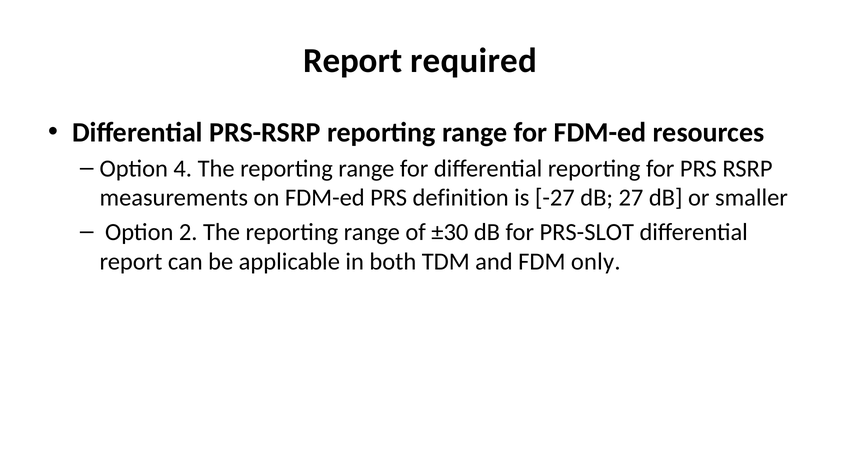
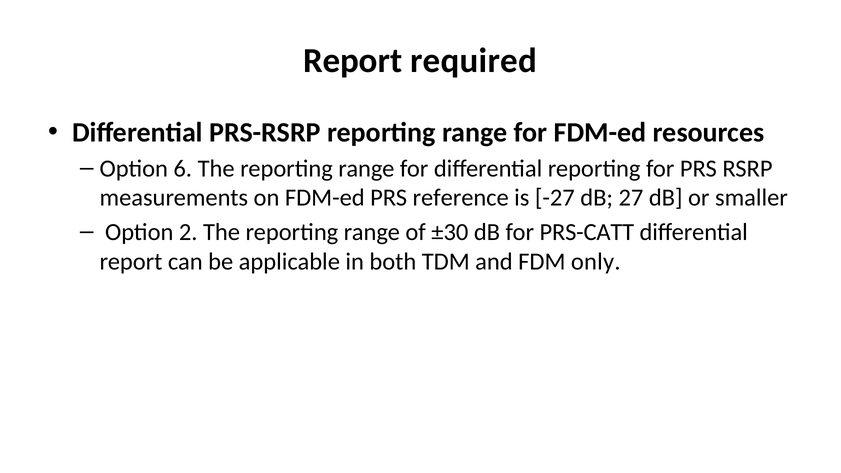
4: 4 -> 6 (183, 169)
definition: definition -> reference (461, 198)
PRS-SLOT: PRS-SLOT -> PRS-CATT (587, 232)
